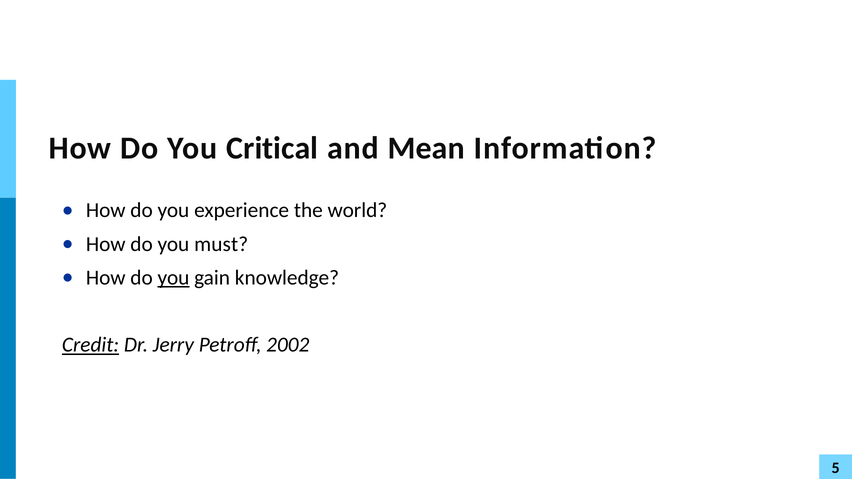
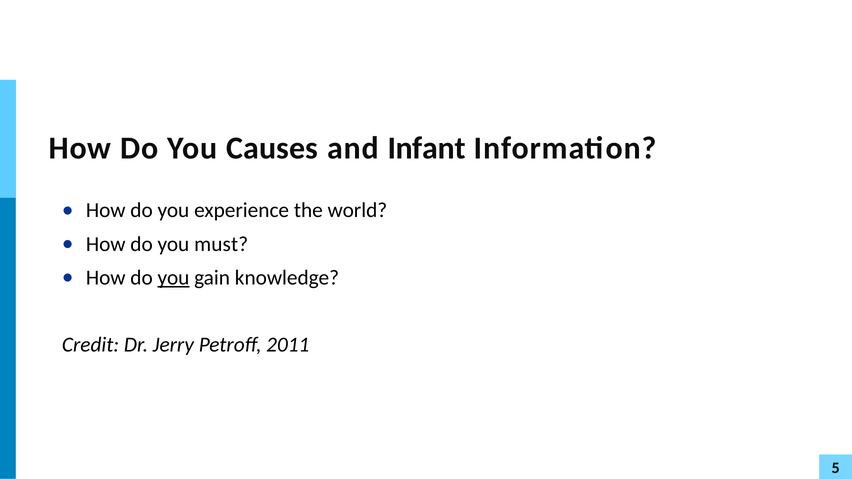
Critical: Critical -> Causes (272, 148)
Mean: Mean -> Infant (427, 148)
Credit underline: present -> none (91, 345)
2002: 2002 -> 2011 (288, 345)
